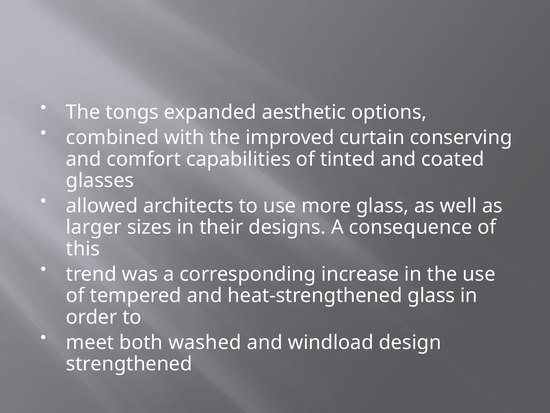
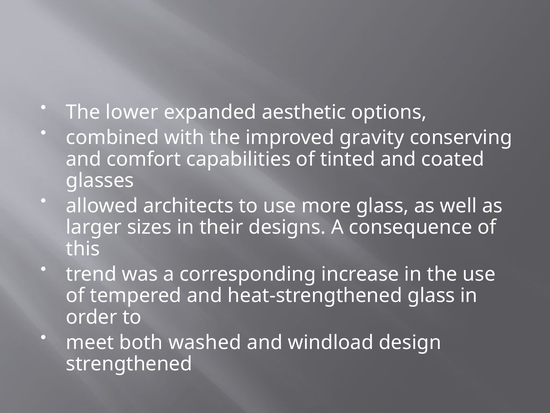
tongs: tongs -> lower (132, 112)
curtain: curtain -> gravity (372, 138)
